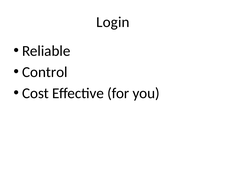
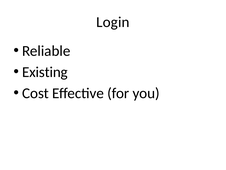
Control: Control -> Existing (45, 72)
